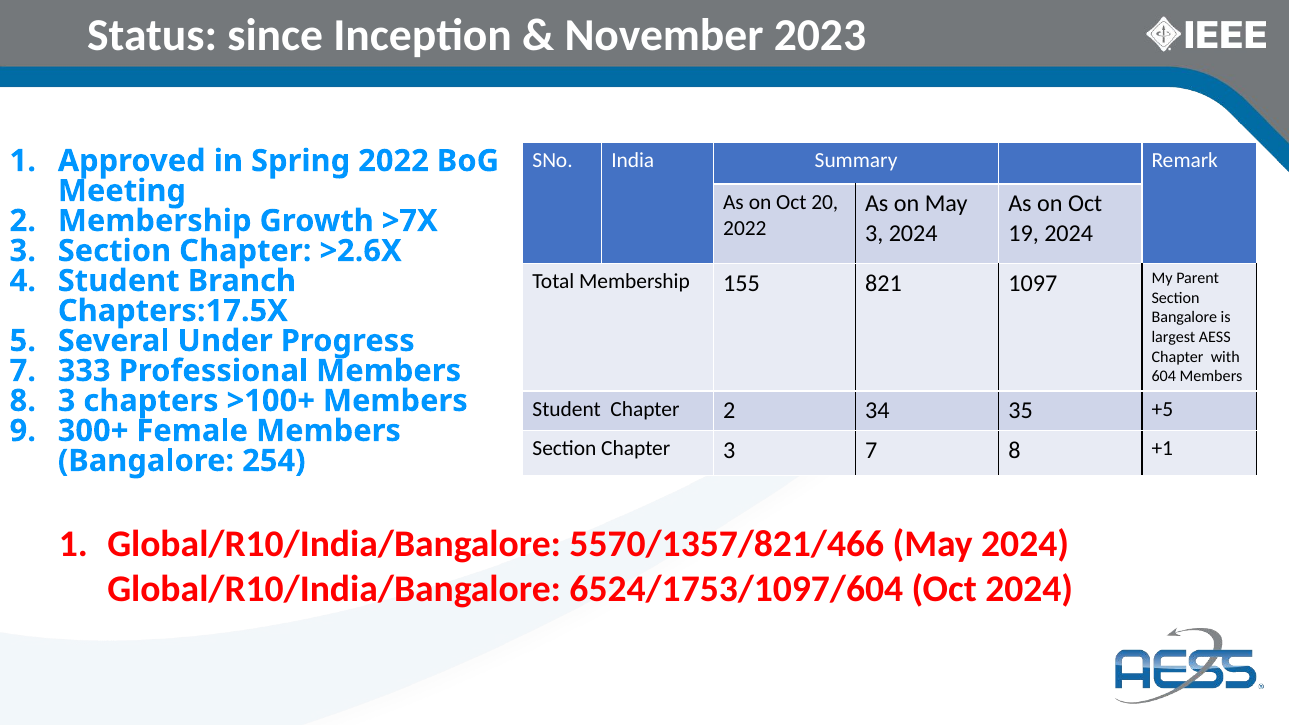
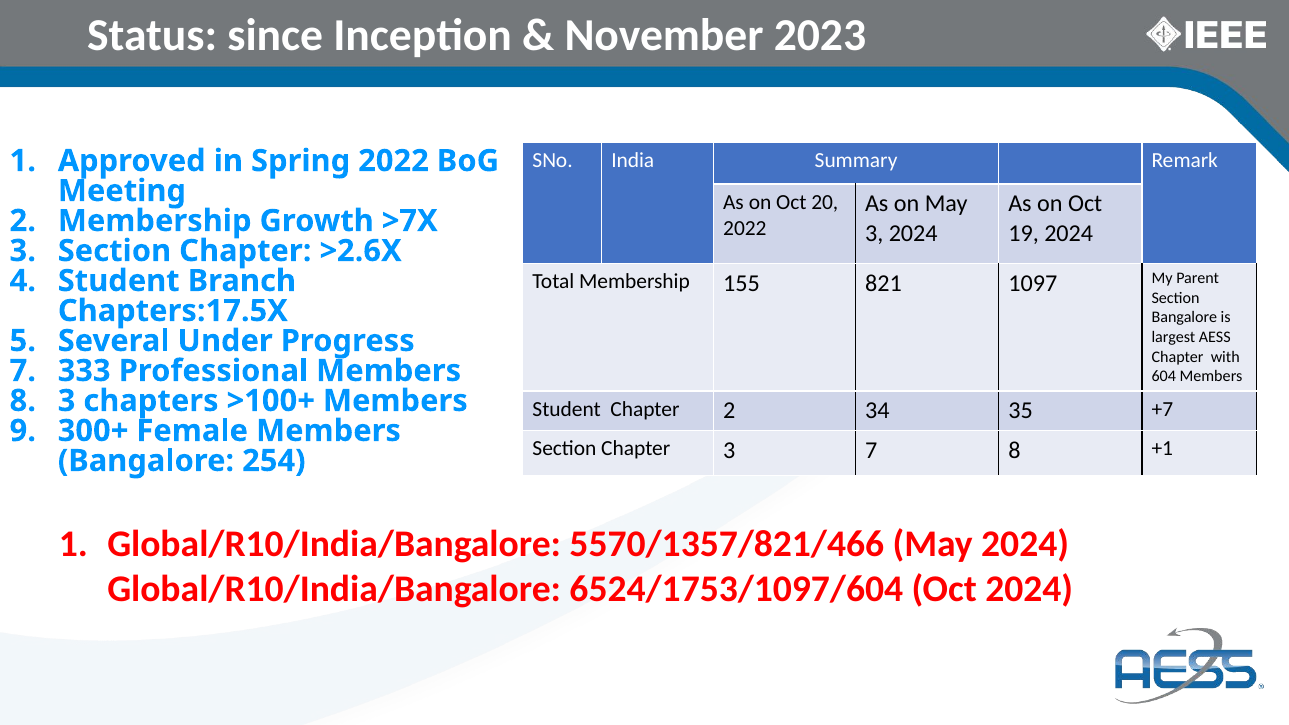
+5: +5 -> +7 (1162, 409)
